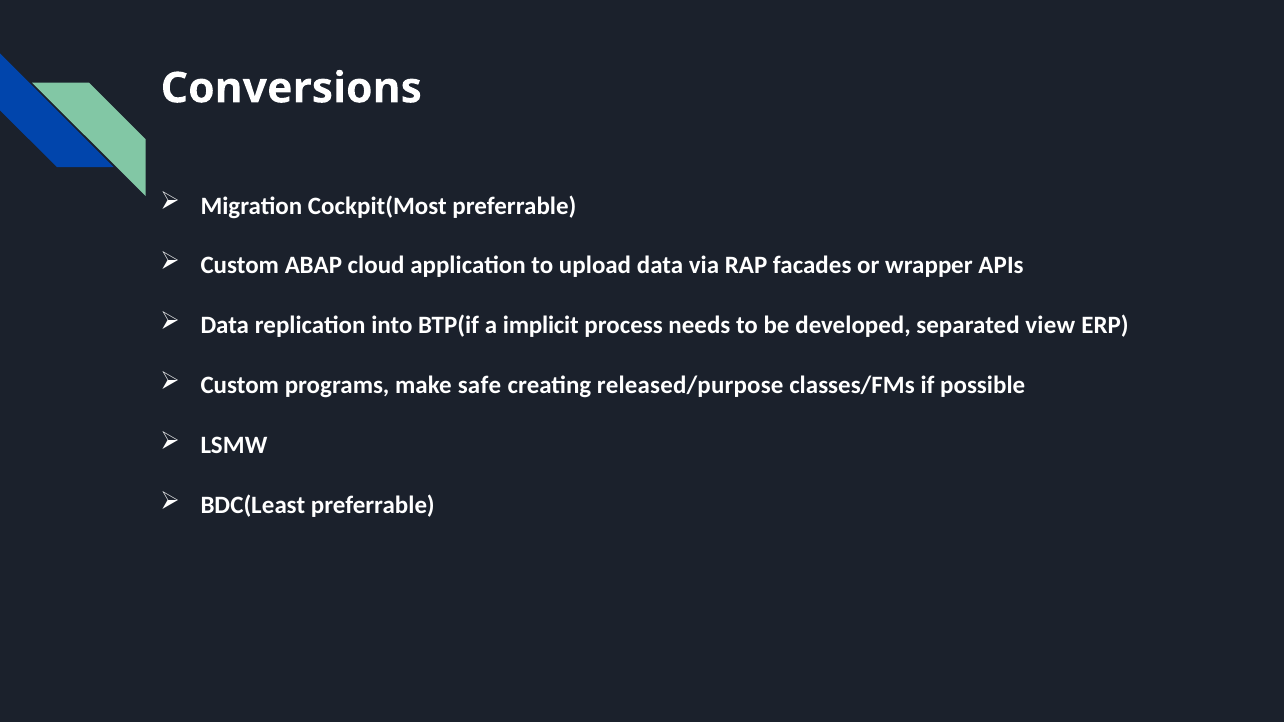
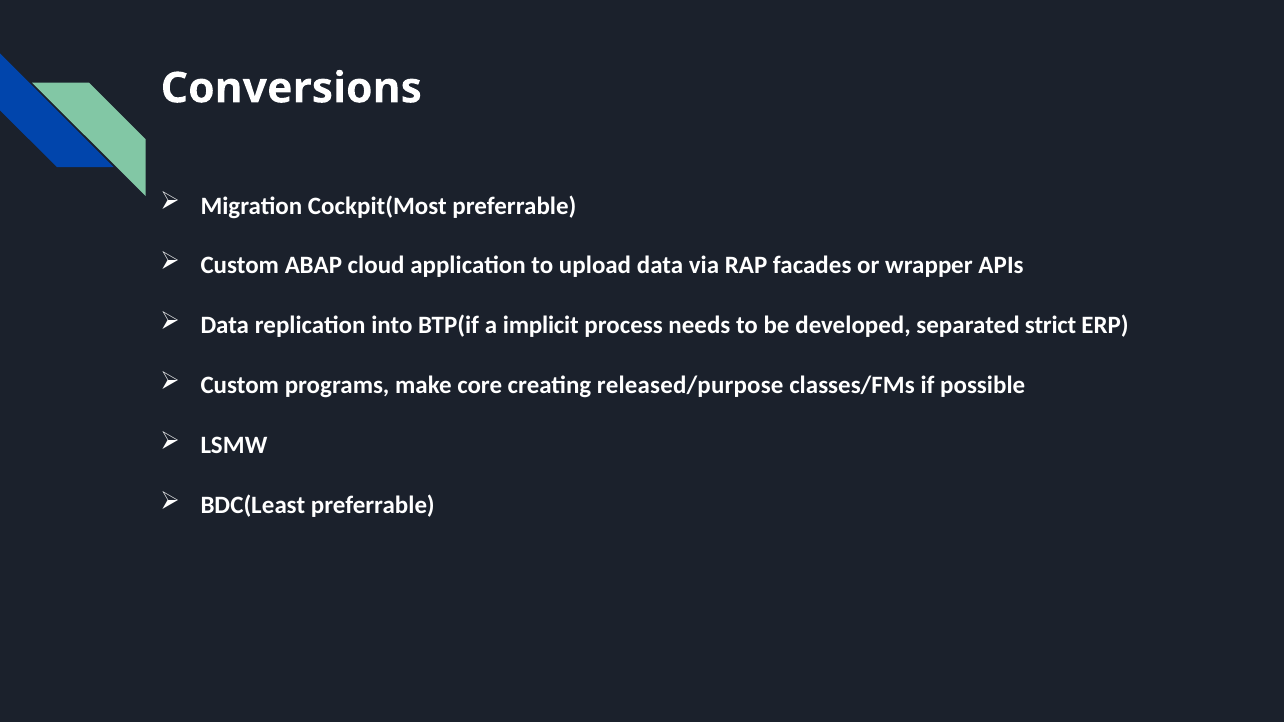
view: view -> strict (1051, 326)
safe: safe -> core (480, 386)
